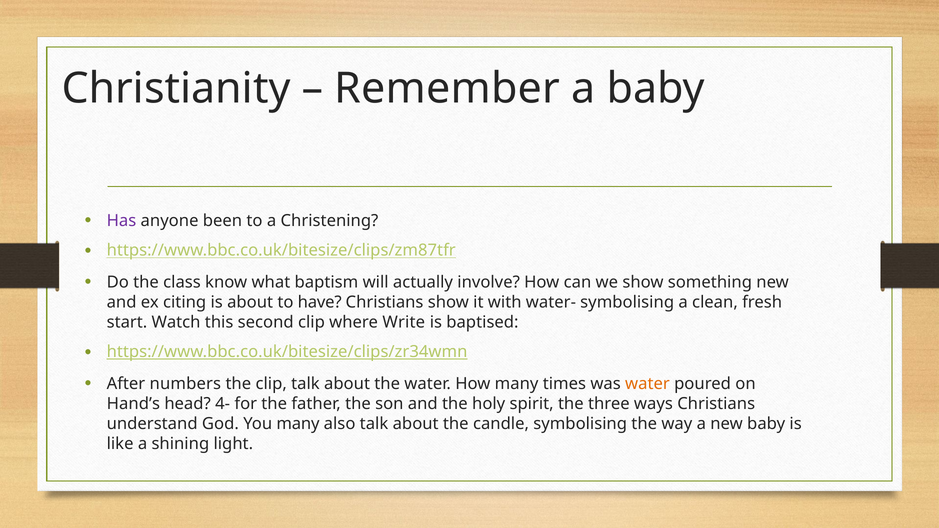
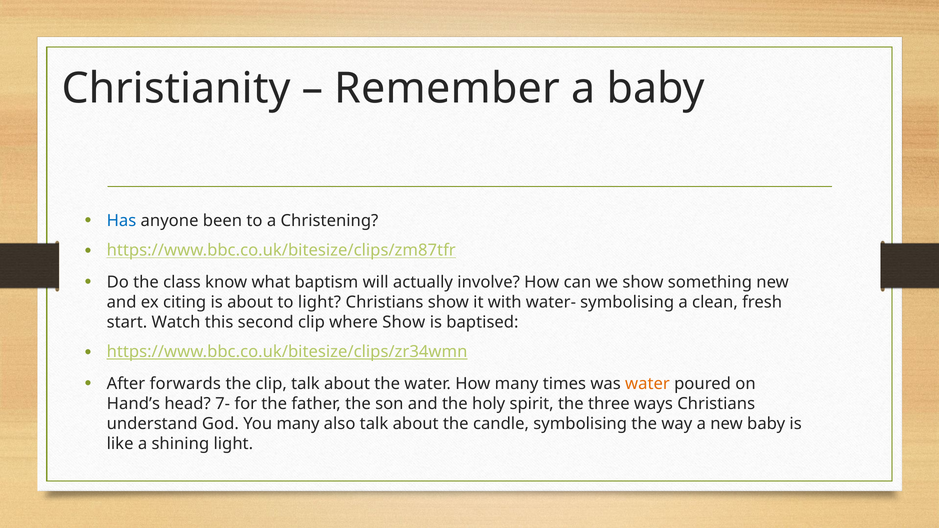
Has colour: purple -> blue (121, 221)
to have: have -> light (320, 302)
where Write: Write -> Show (404, 322)
numbers: numbers -> forwards (185, 384)
4-: 4- -> 7- (223, 404)
